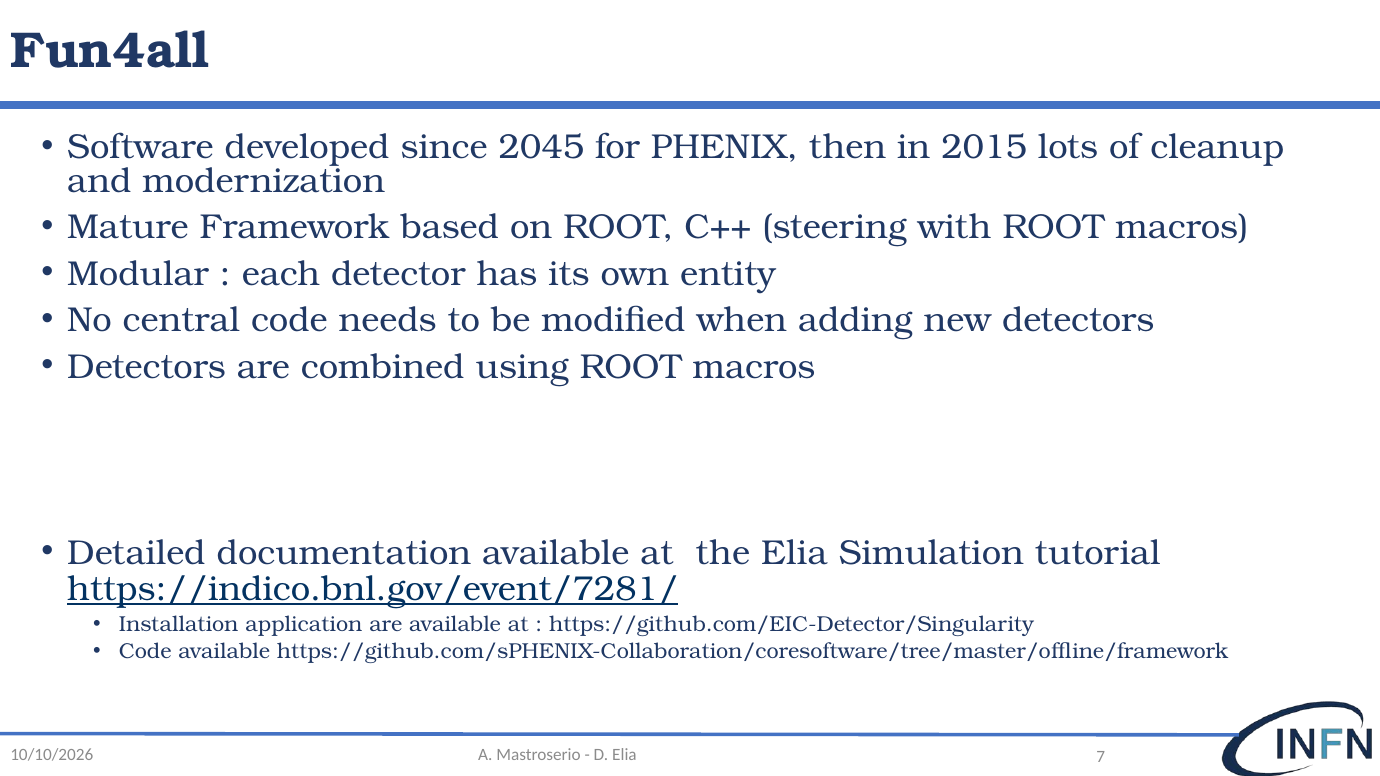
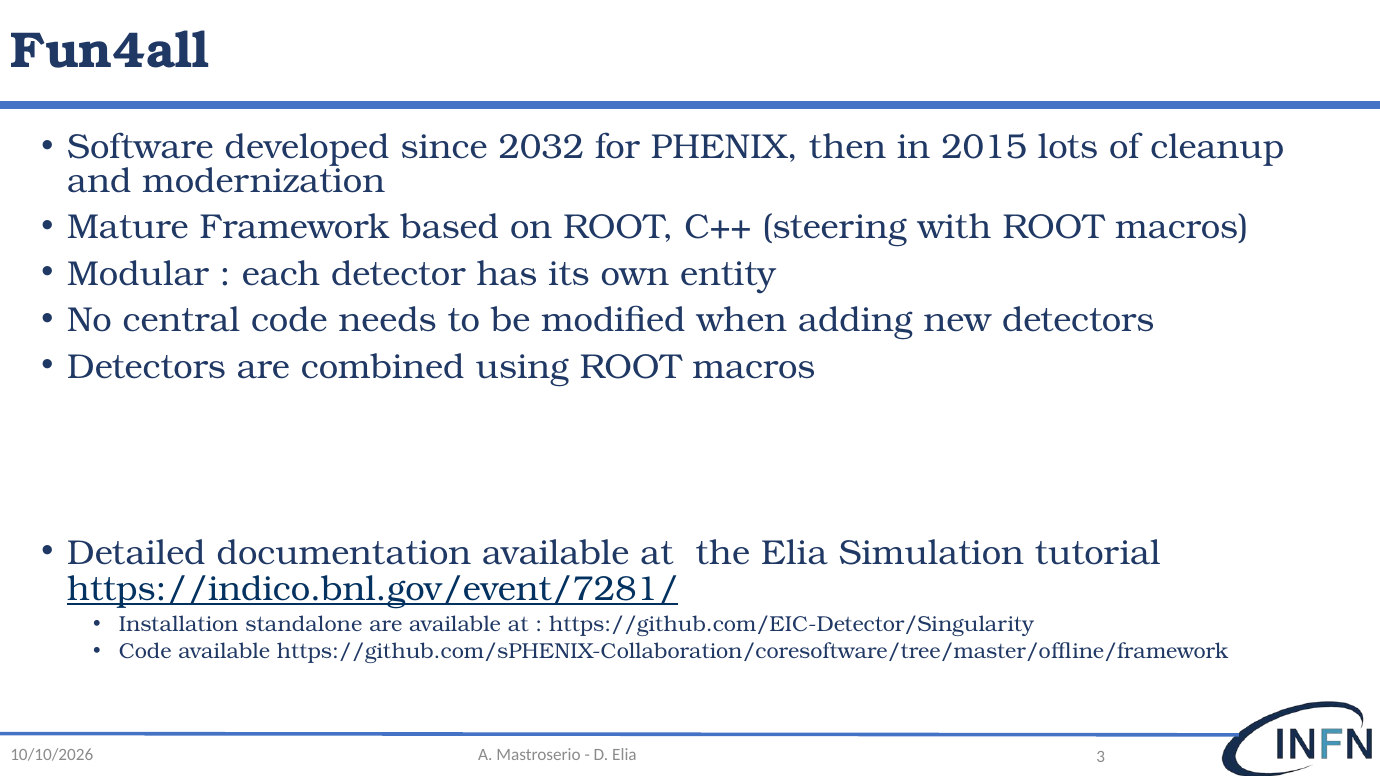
2045: 2045 -> 2032 (541, 147)
application: application -> standalone (304, 624)
7: 7 -> 3 (1101, 757)
